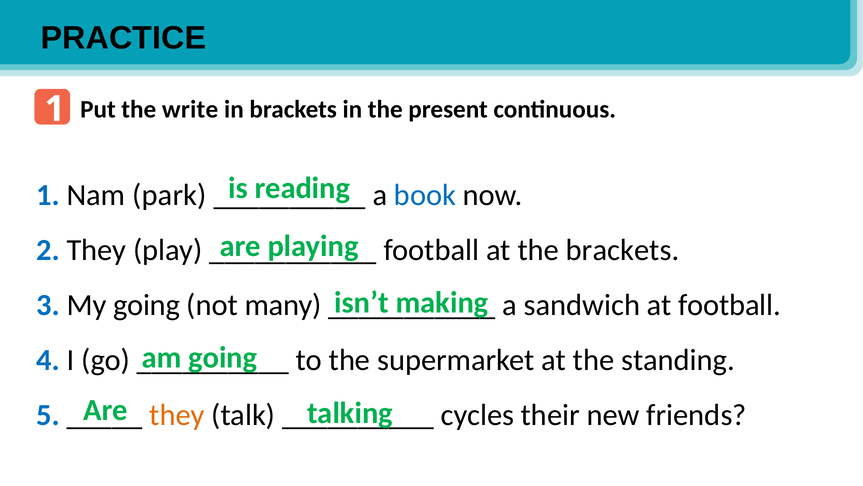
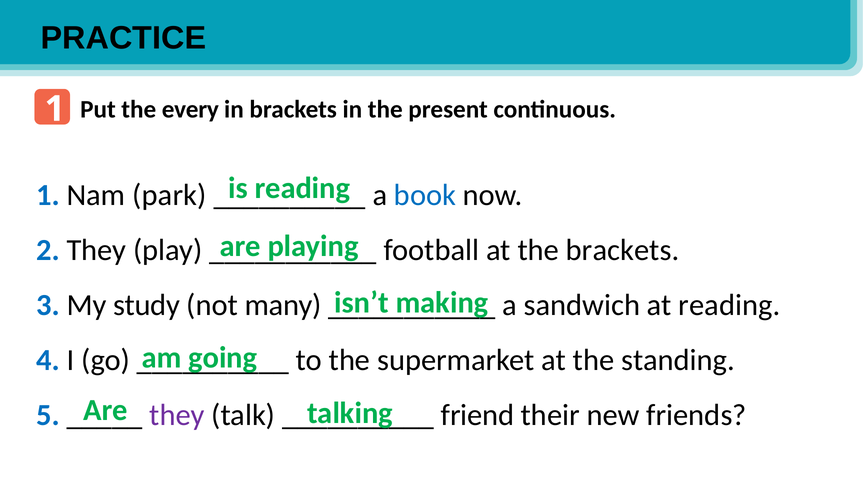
write: write -> every (190, 110)
My going: going -> study (147, 305)
at football: football -> reading (729, 305)
they colour: orange -> purple (177, 415)
cycles: cycles -> friend (478, 415)
